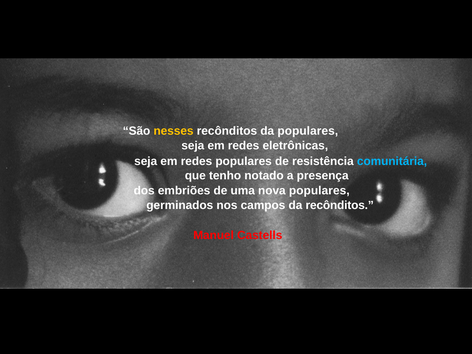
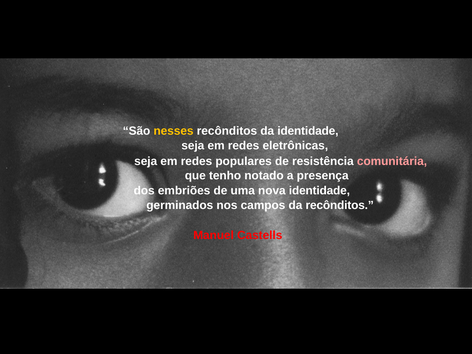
da populares: populares -> identidade (308, 131)
comunitária colour: light blue -> pink (392, 161)
nova populares: populares -> identidade (319, 190)
